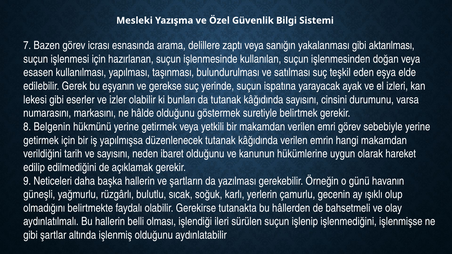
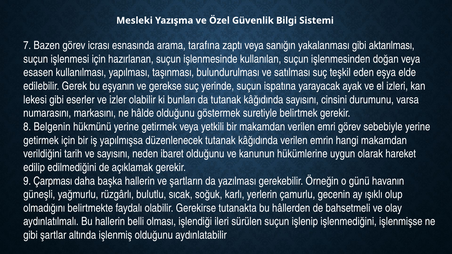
delillere: delillere -> tarafına (204, 46)
Neticeleri: Neticeleri -> Çarpması (53, 181)
